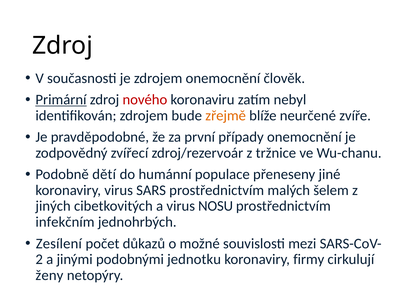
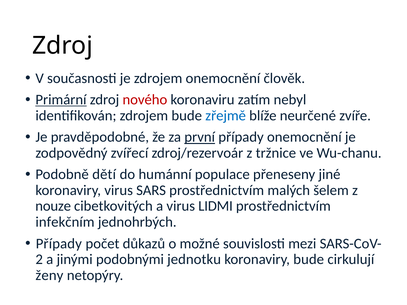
zřejmě colour: orange -> blue (226, 116)
první underline: none -> present (200, 137)
jiných: jiných -> nouze (53, 206)
NOSU: NOSU -> LIDMI (216, 206)
Zesílení: Zesílení -> Případy (59, 244)
koronaviry firmy: firmy -> bude (309, 260)
